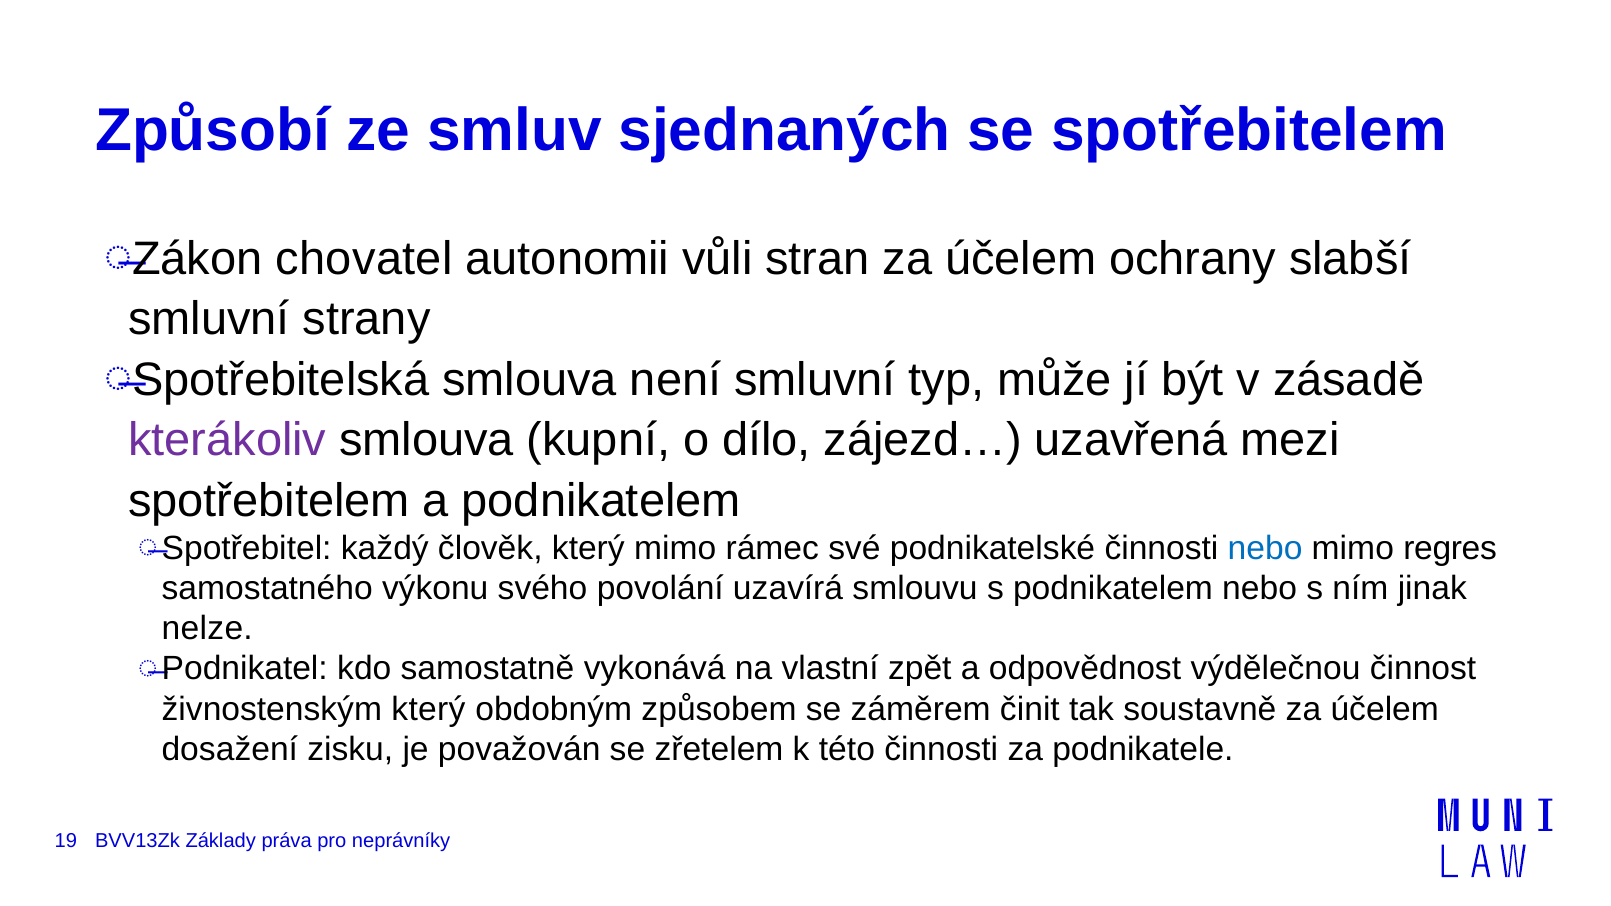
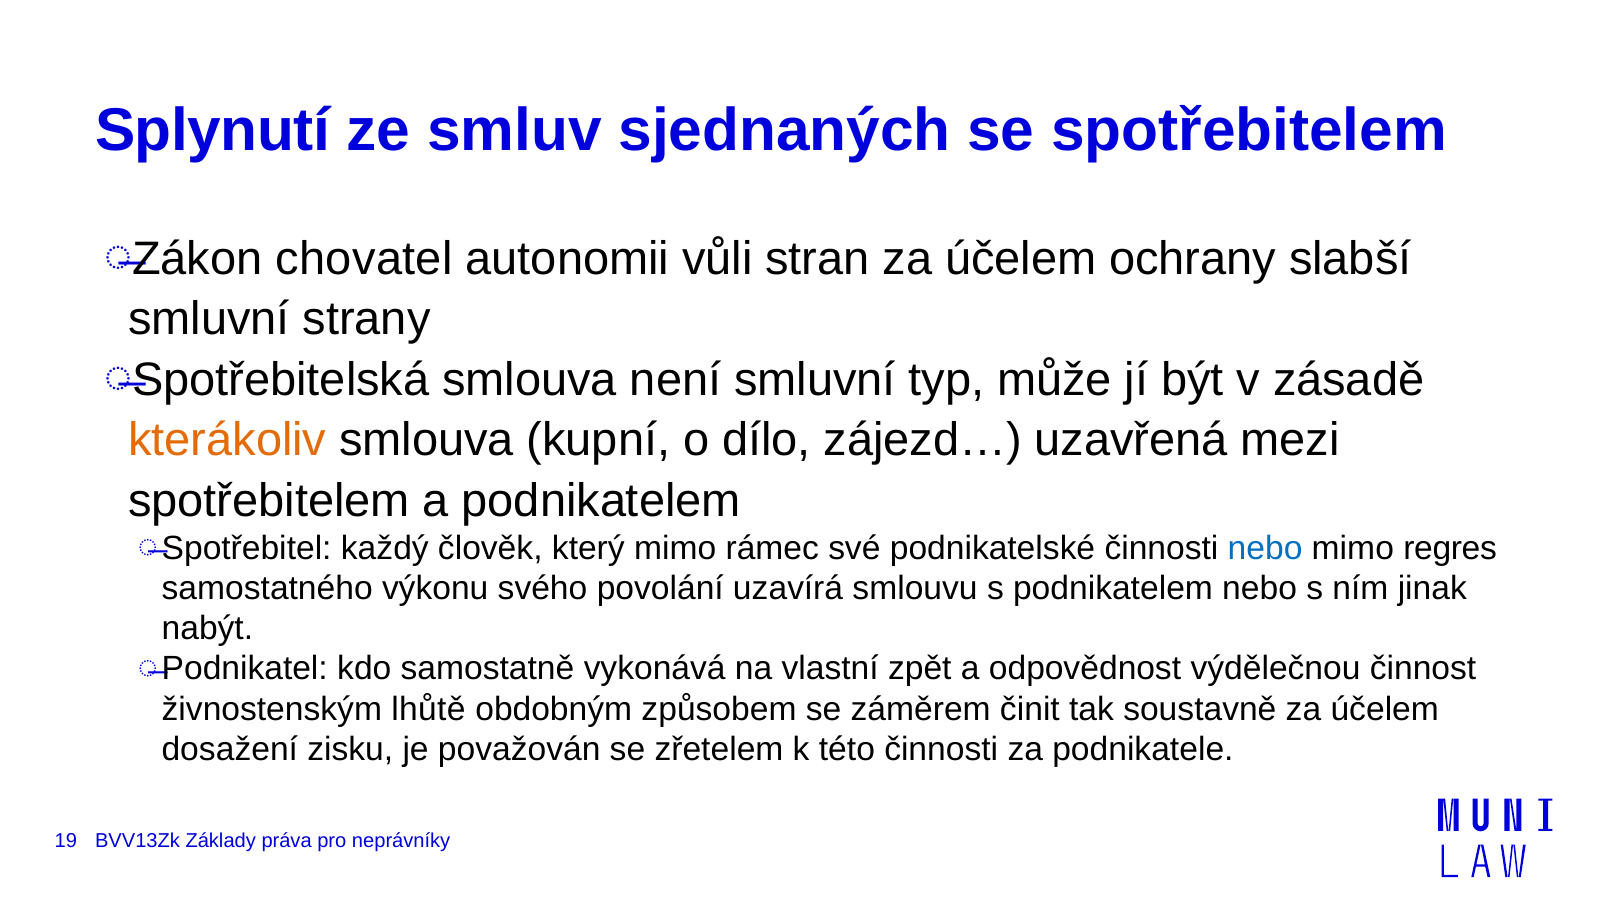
Způsobí: Způsobí -> Splynutí (213, 130)
kterákoliv colour: purple -> orange (227, 440)
nelze: nelze -> nabýt (207, 629)
živnostenským který: který -> lhůtě (428, 709)
